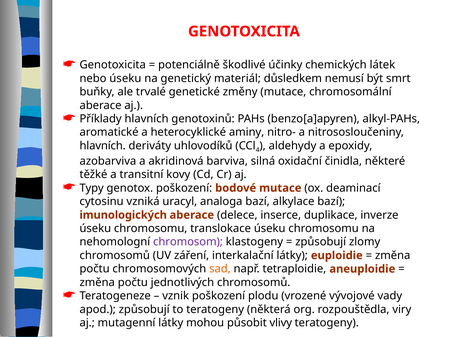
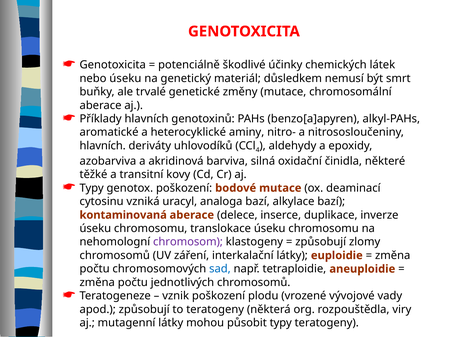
imunologických: imunologických -> kontaminovaná (123, 215)
sad colour: orange -> blue (220, 269)
působit vlivy: vlivy -> typy (281, 323)
